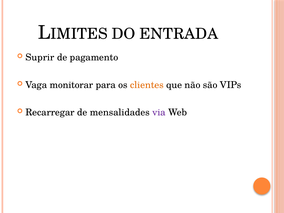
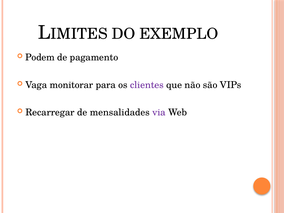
ENTRADA: ENTRADA -> EXEMPLO (179, 34)
Suprir: Suprir -> Podem (40, 57)
clientes colour: orange -> purple (147, 85)
